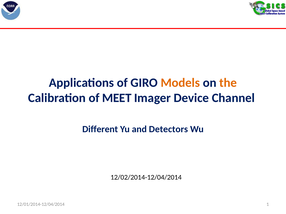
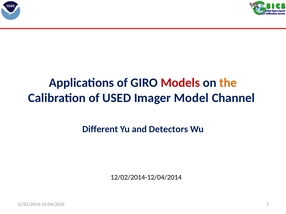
Models colour: orange -> red (180, 83)
MEET: MEET -> USED (117, 98)
Device: Device -> Model (191, 98)
